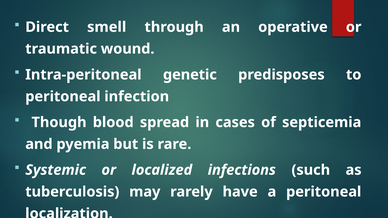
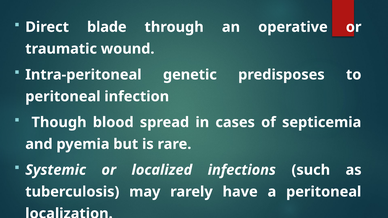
smell: smell -> blade (107, 27)
